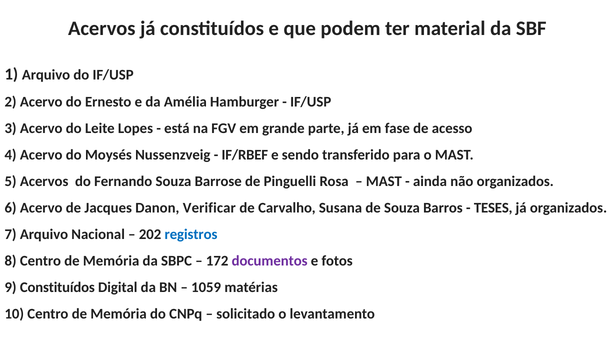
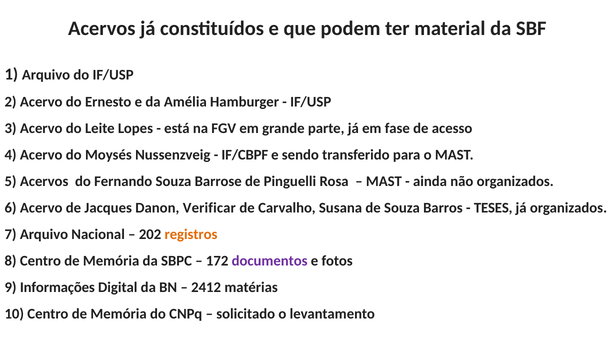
IF/RBEF: IF/RBEF -> IF/CBPF (245, 155)
registros colour: blue -> orange (191, 234)
9 Constituídos: Constituídos -> Informações (57, 287)
1059: 1059 -> 2412 (206, 287)
